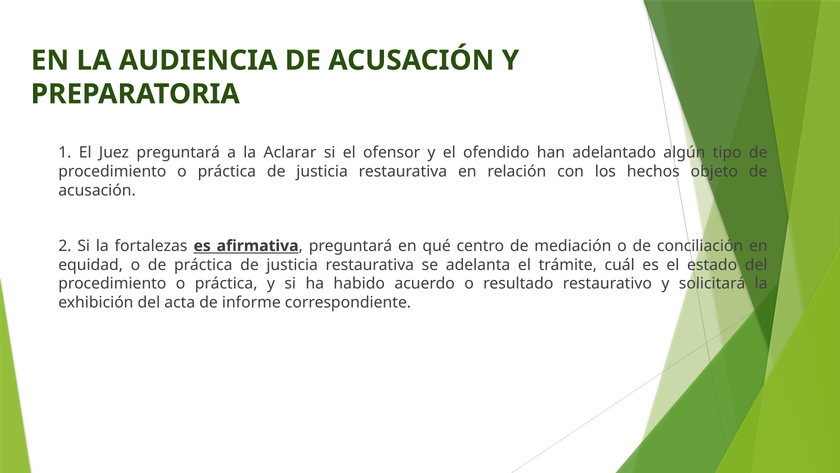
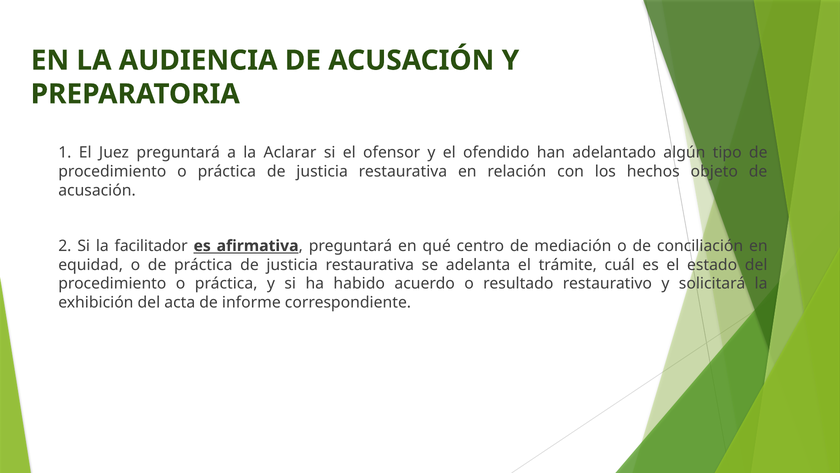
fortalezas: fortalezas -> facilitador (151, 246)
